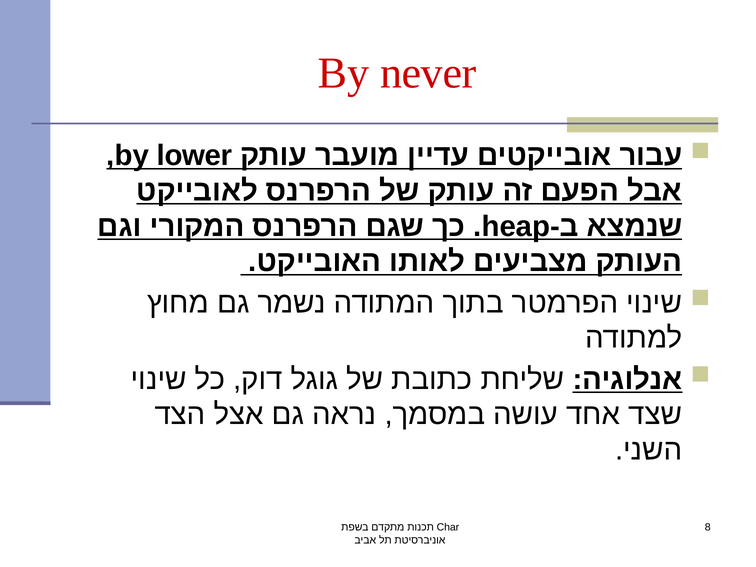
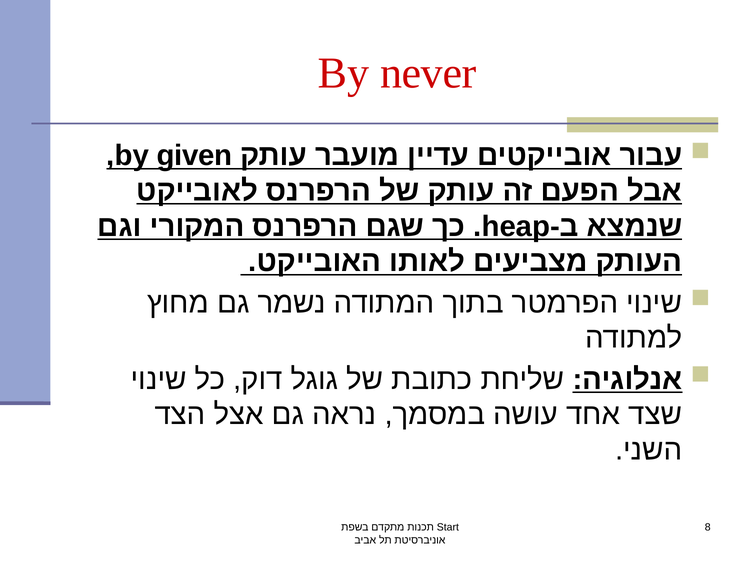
lower: lower -> given (195, 156)
Char: Char -> Start (448, 527)
